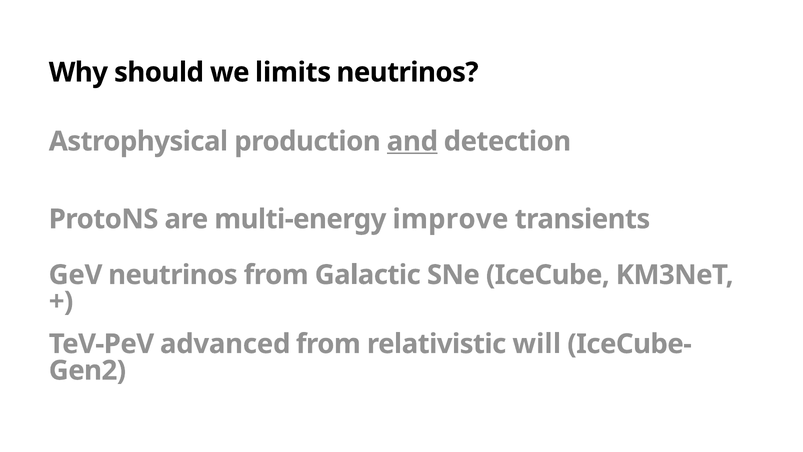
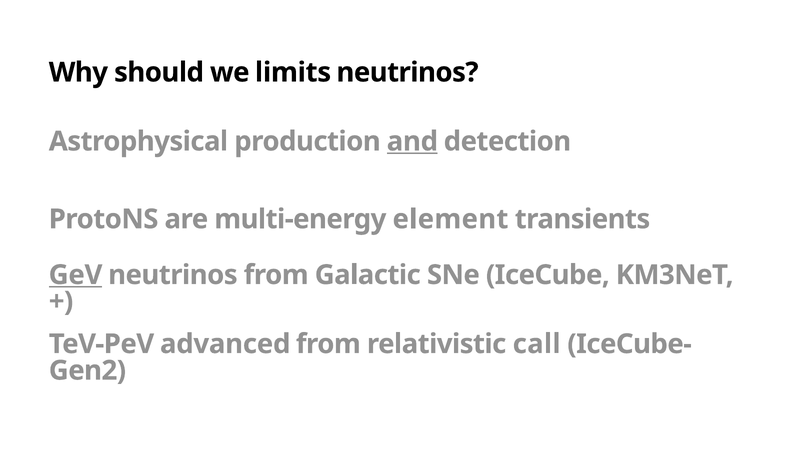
improve: improve -> element (450, 219)
GeV underline: none -> present (76, 275)
will: will -> call (537, 344)
